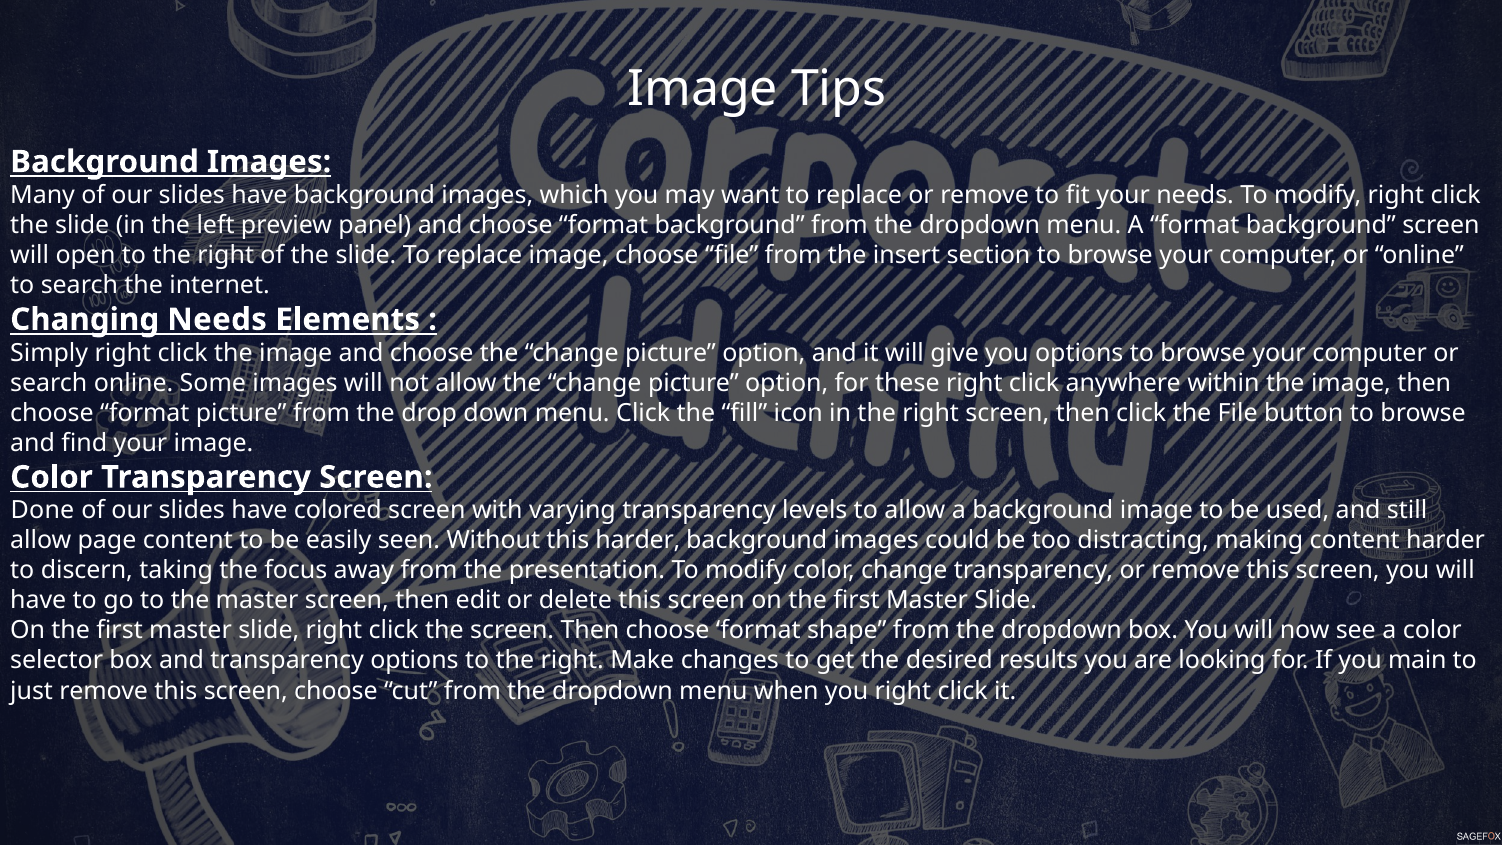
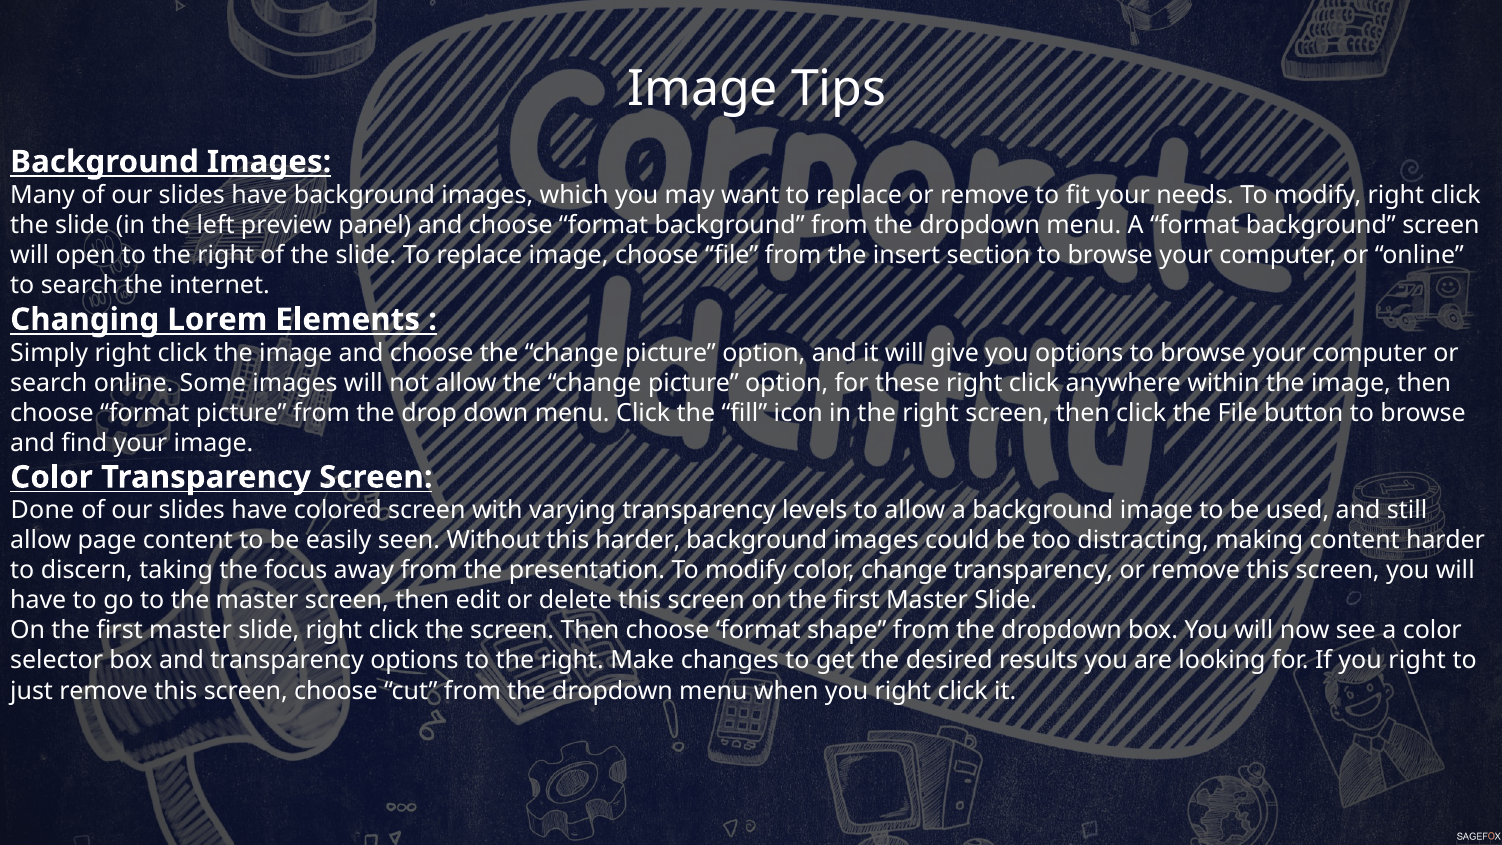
Changing Needs: Needs -> Lorem (217, 319)
If you main: main -> right (1417, 661)
